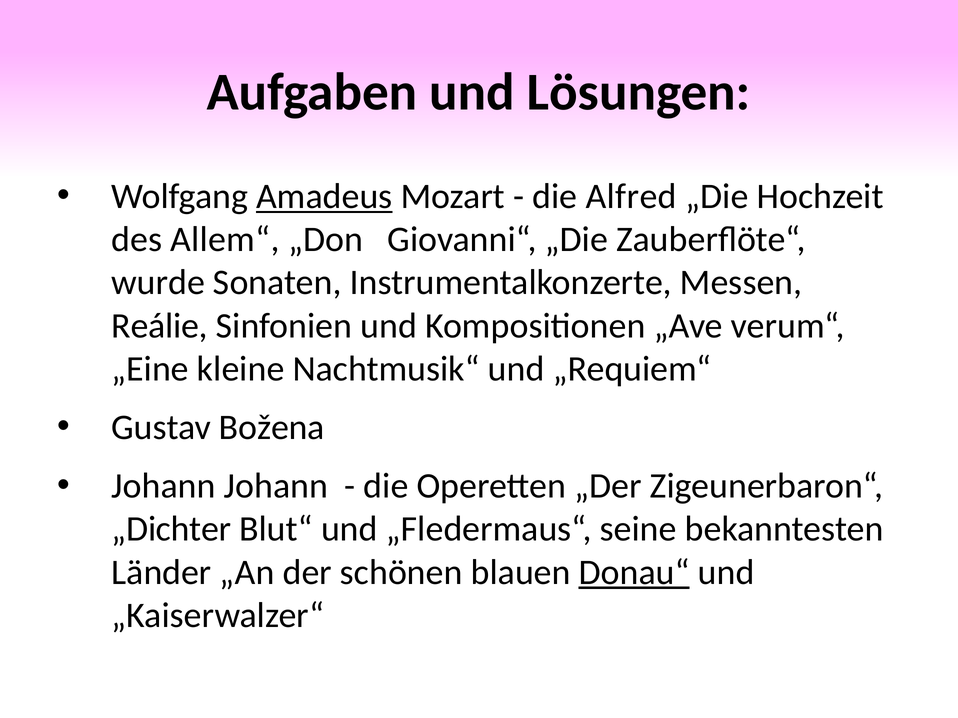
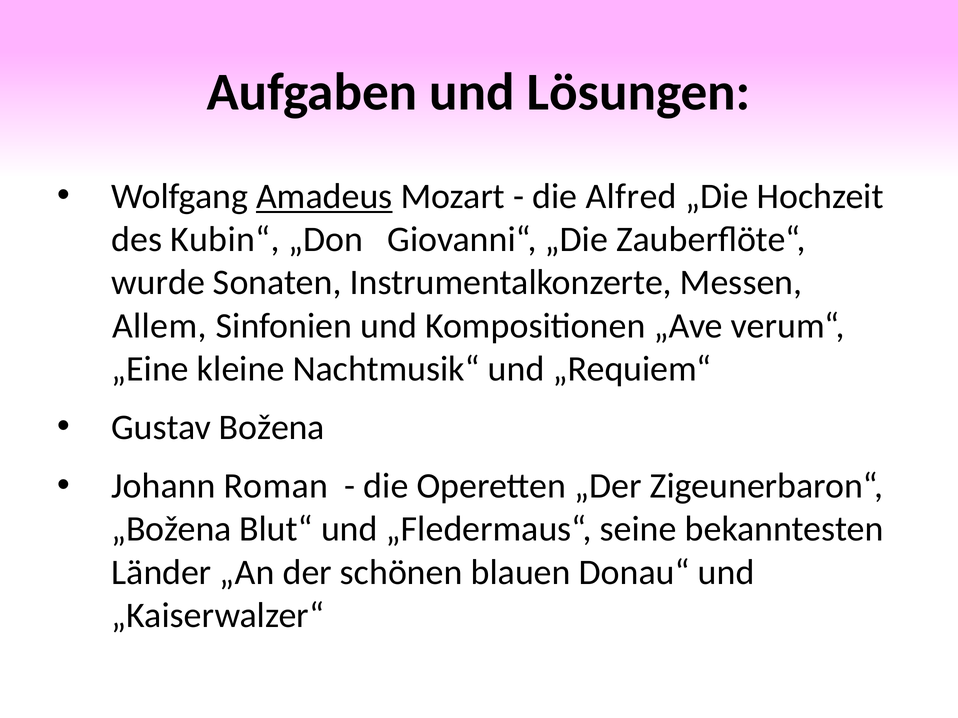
Allem“: Allem“ -> Kubin“ (225, 240)
Reálie: Reálie -> Allem (159, 326)
Johann Johann: Johann -> Roman (276, 486)
„Dichter: „Dichter -> „Božena (171, 529)
Donau“ underline: present -> none (634, 573)
